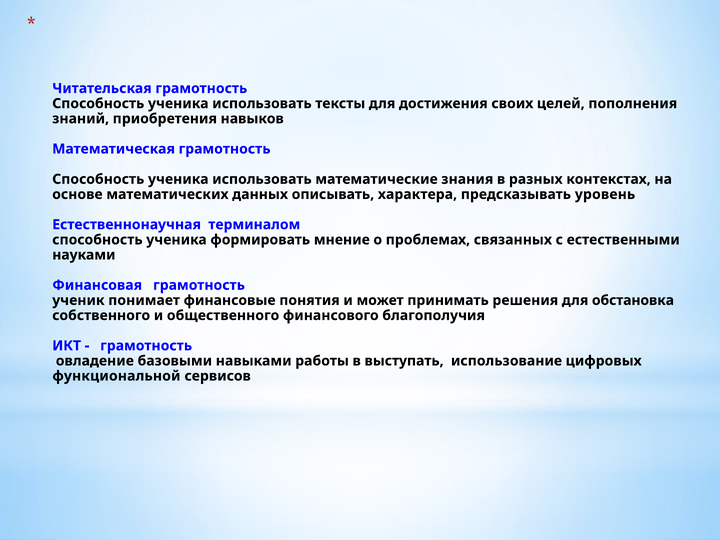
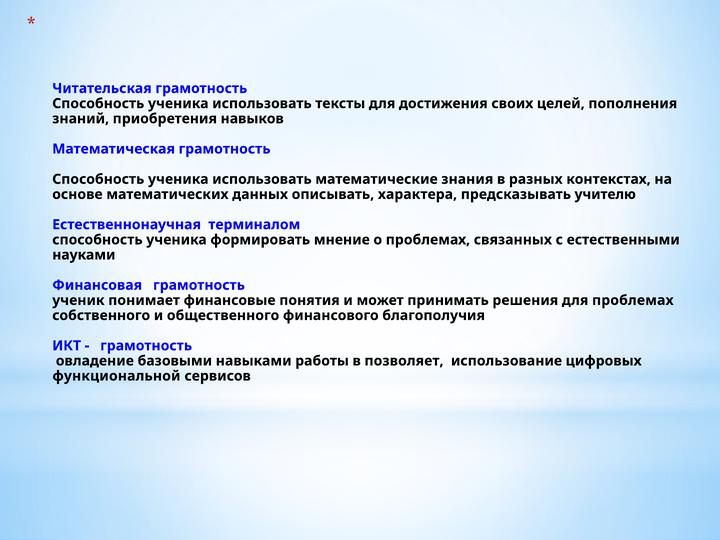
уровень: уровень -> учителю (605, 194)
для обстановка: обстановка -> проблемах (633, 300)
выступать: выступать -> позволяет (404, 361)
